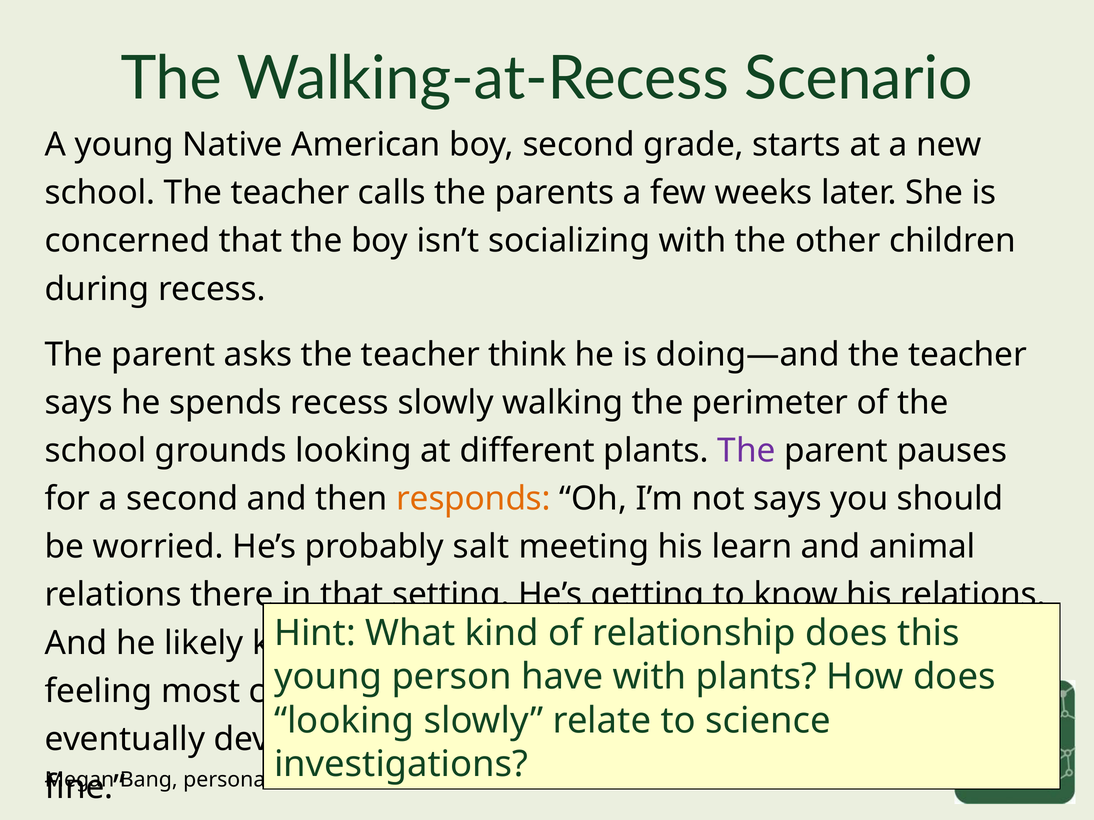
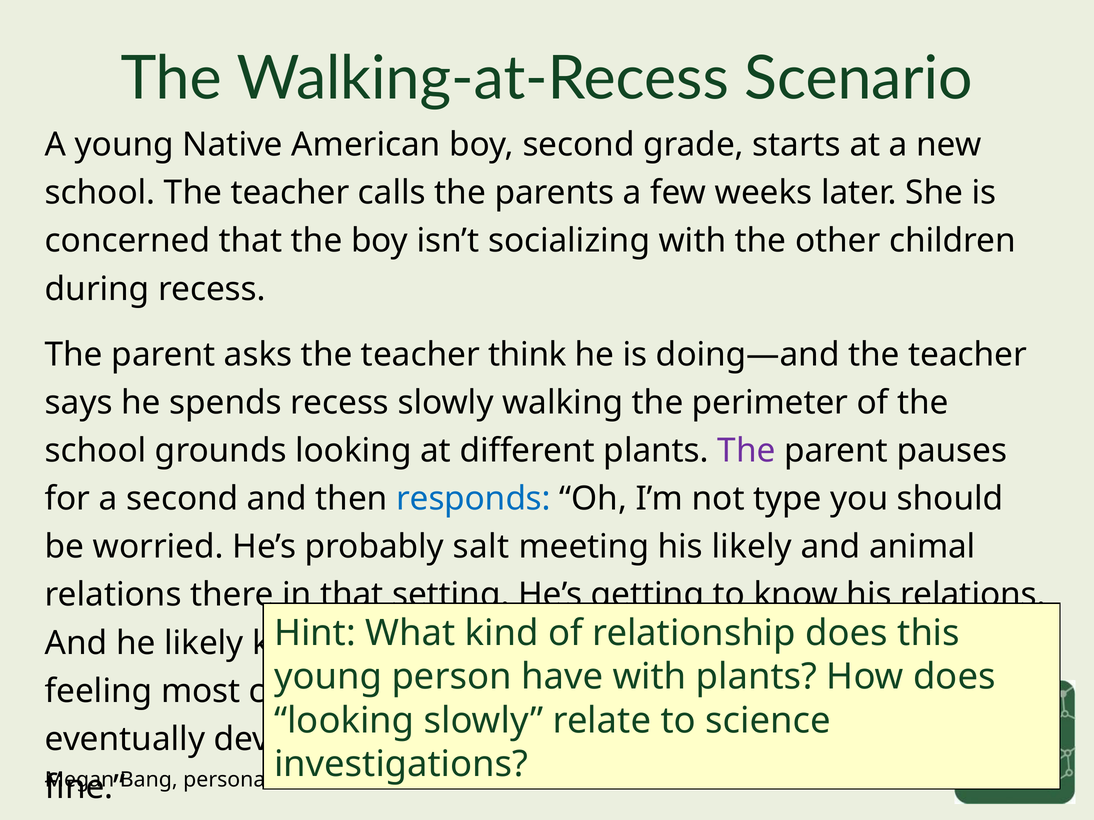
responds colour: orange -> blue (473, 499)
not says: says -> type (787, 499)
his learn: learn -> likely (752, 547)
